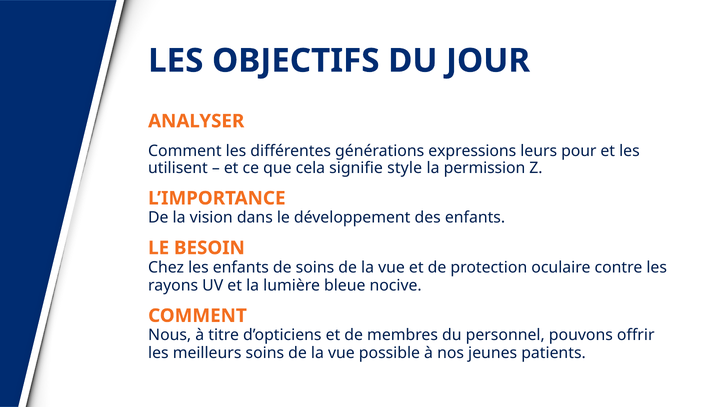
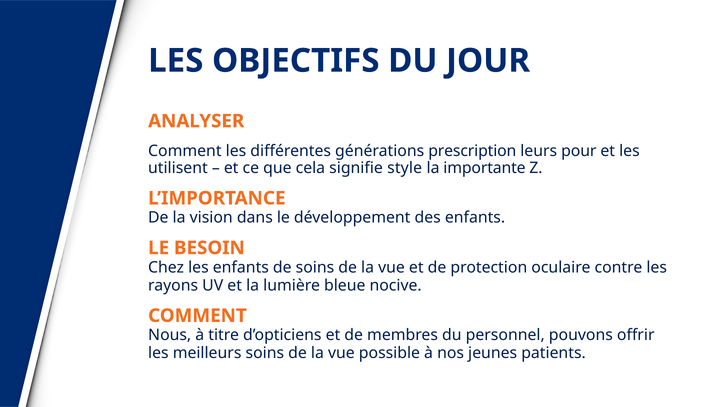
expressions: expressions -> prescription (472, 151)
permission: permission -> importante (485, 168)
